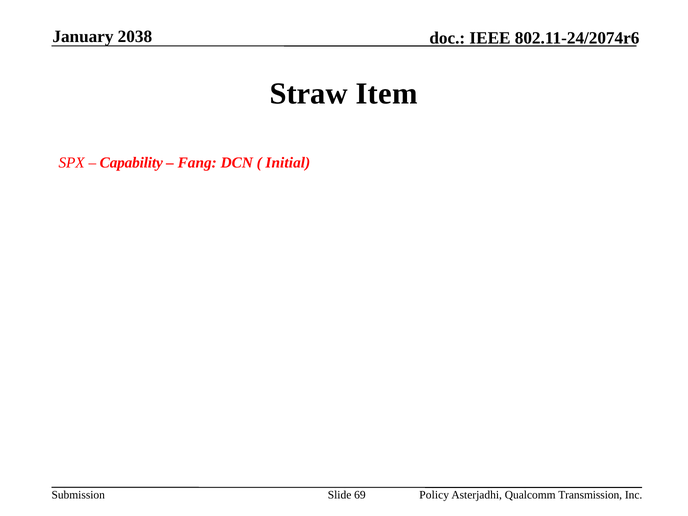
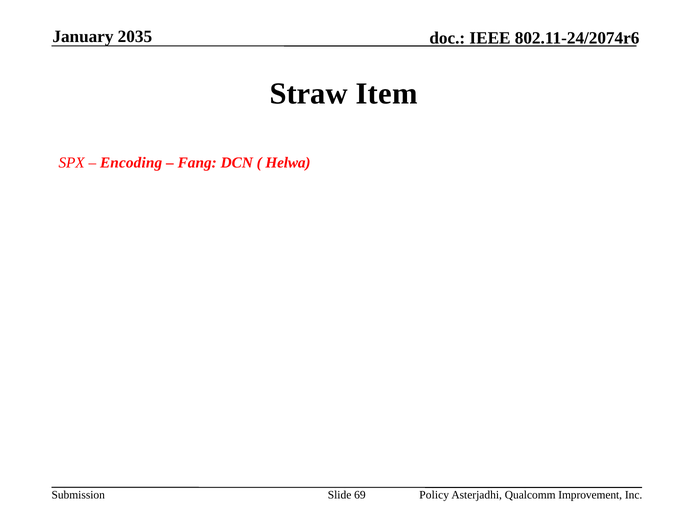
2038: 2038 -> 2035 (135, 36)
Capability: Capability -> Encoding (131, 163)
Initial: Initial -> Helwa (288, 163)
Transmission: Transmission -> Improvement (590, 495)
